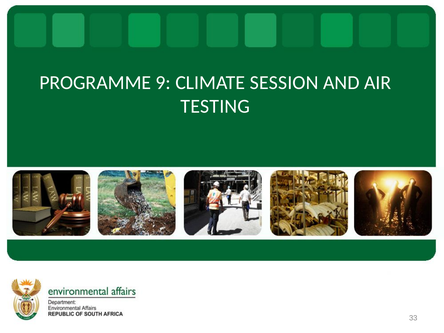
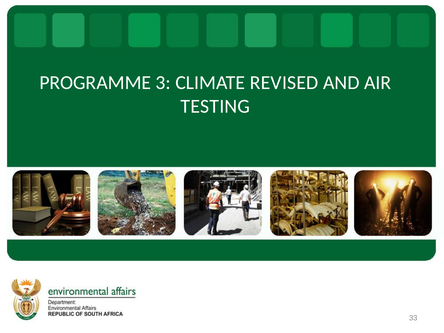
9: 9 -> 3 (163, 83)
SESSION: SESSION -> REVISED (284, 83)
